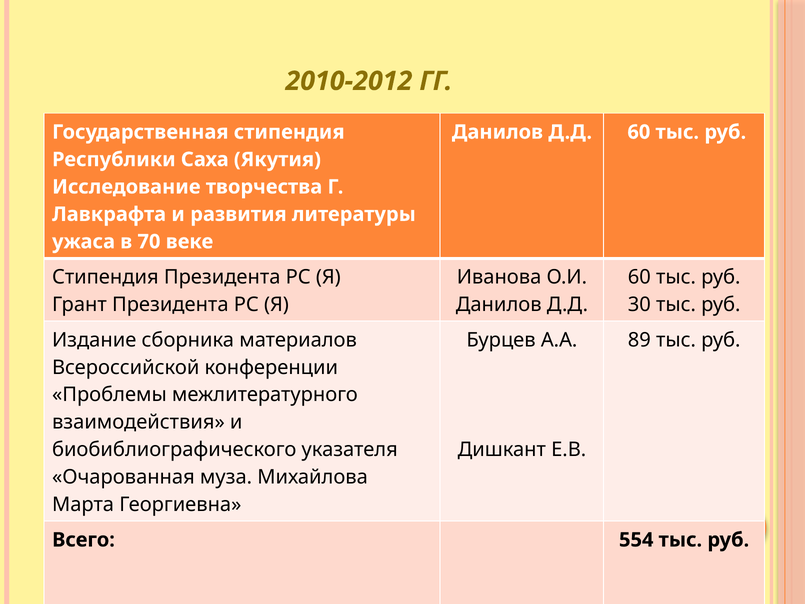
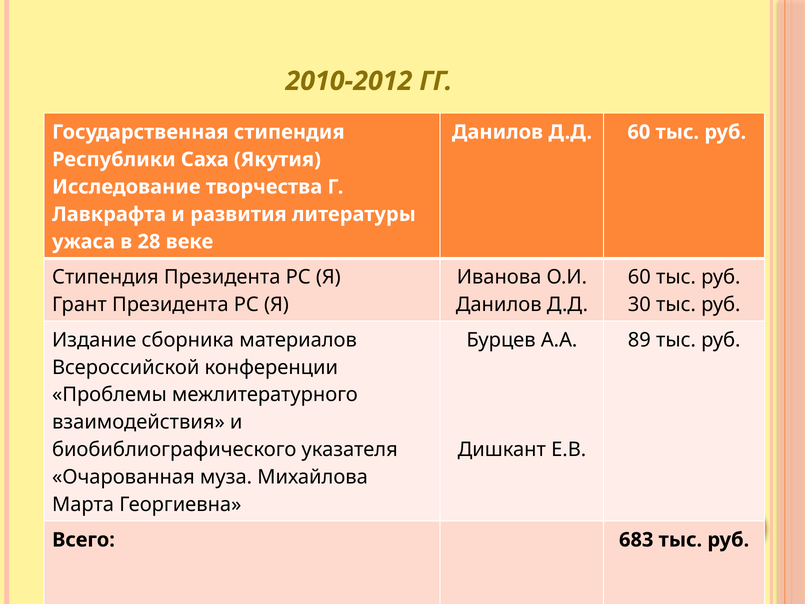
70: 70 -> 28 (149, 242)
554: 554 -> 683 (636, 540)
